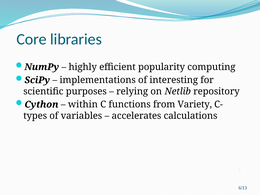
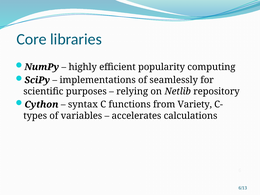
interesting: interesting -> seamlessly (174, 80)
within: within -> syntax (83, 104)
